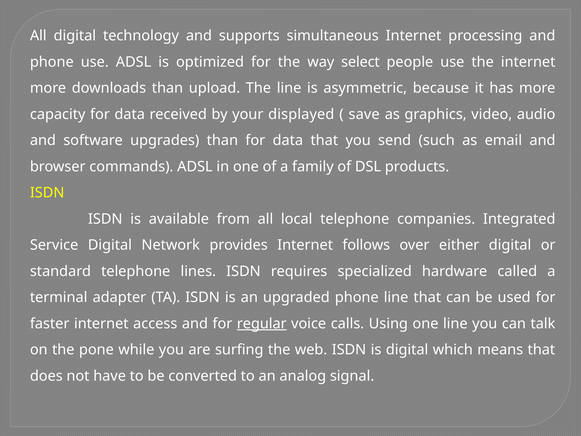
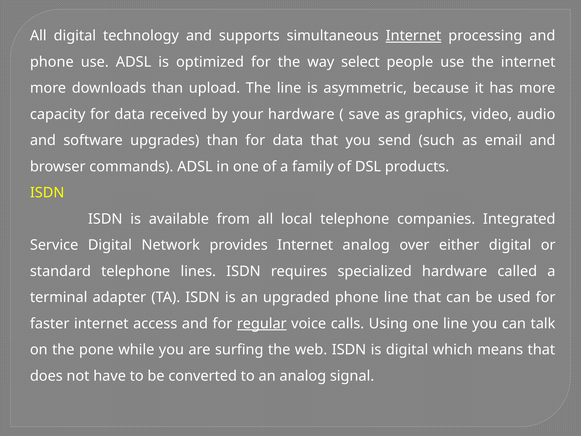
Internet underline: none -> present (414, 36)
your displayed: displayed -> hardware (301, 114)
Internet follows: follows -> analog (366, 245)
